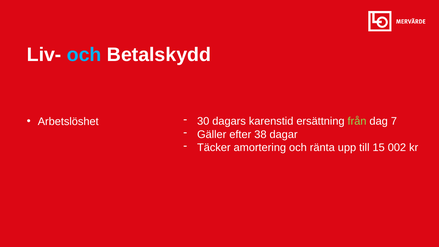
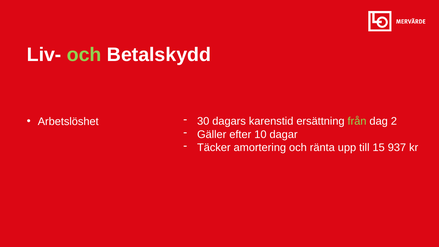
och colour: light blue -> light green (84, 55)
7: 7 -> 2 (394, 121)
38: 38 -> 10 (260, 134)
002: 002 -> 937 (397, 148)
